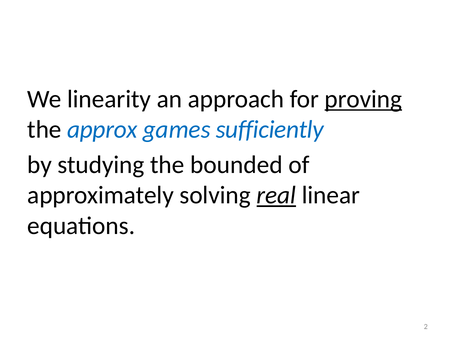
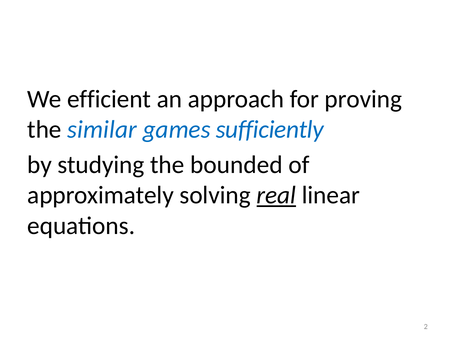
linearity: linearity -> efficient (109, 99)
proving underline: present -> none (363, 99)
approx: approx -> similar (102, 129)
